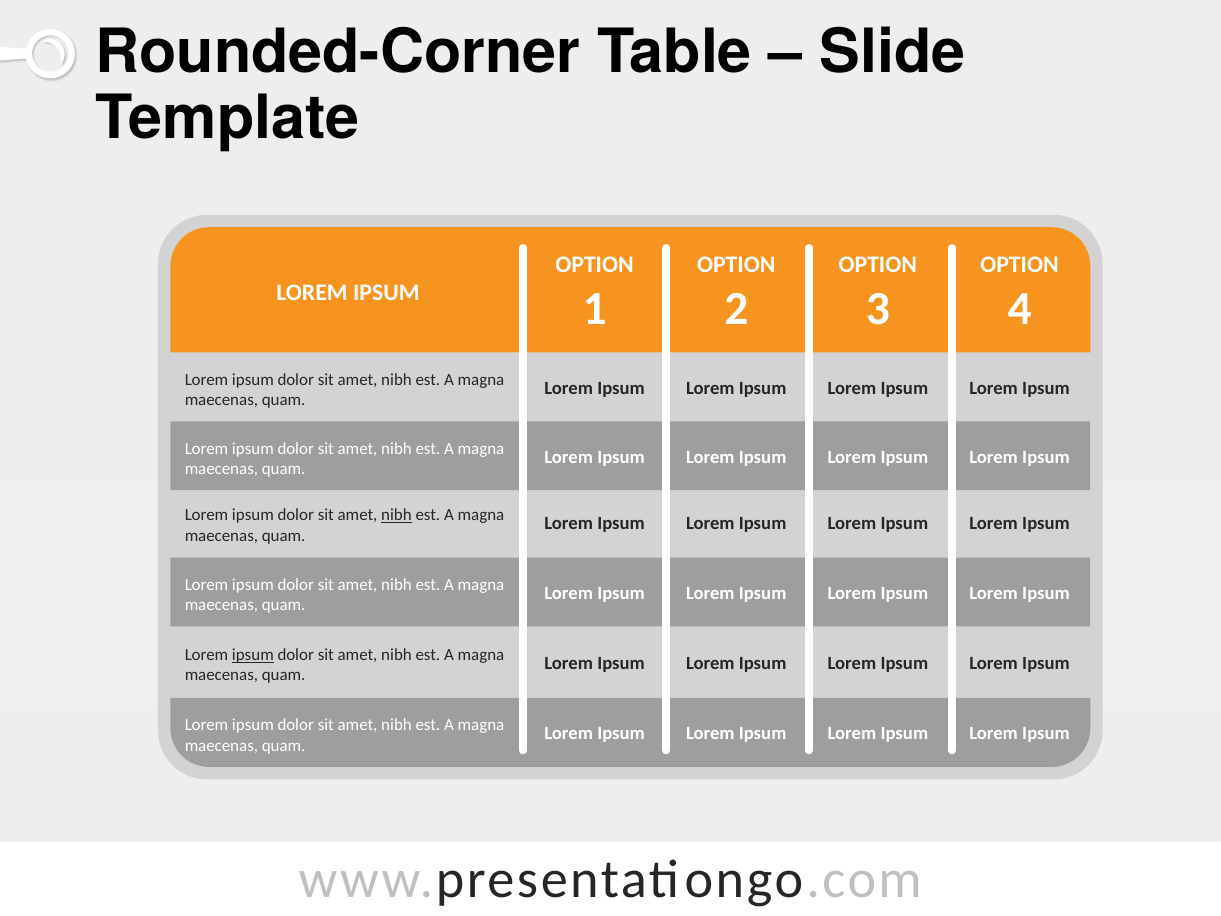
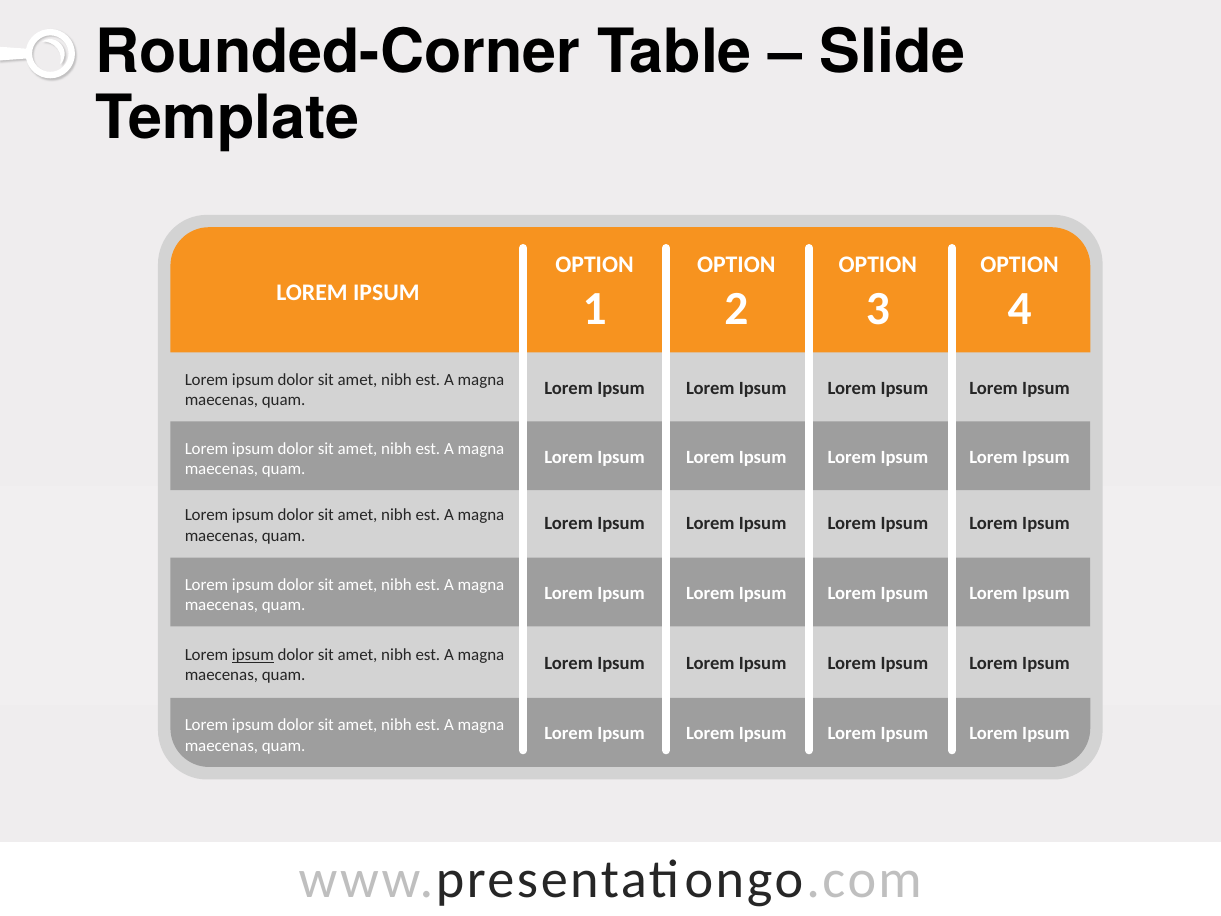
nibh underline: present -> none (397, 515)
